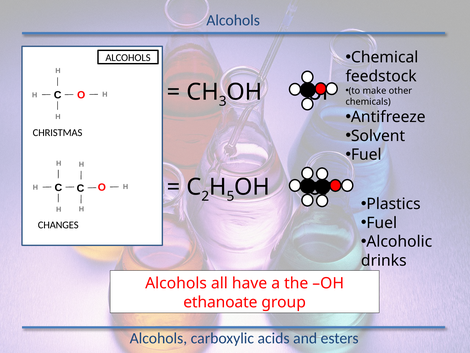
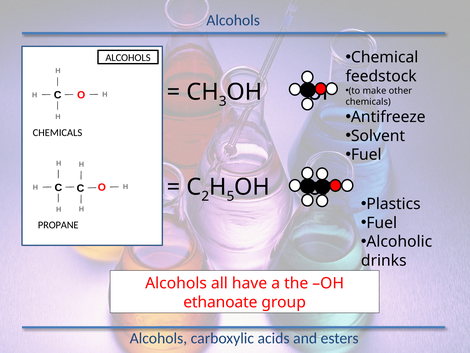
CHRISTMAS: CHRISTMAS -> CHEMICALS (58, 132)
CHANGES: CHANGES -> PROPANE (58, 225)
